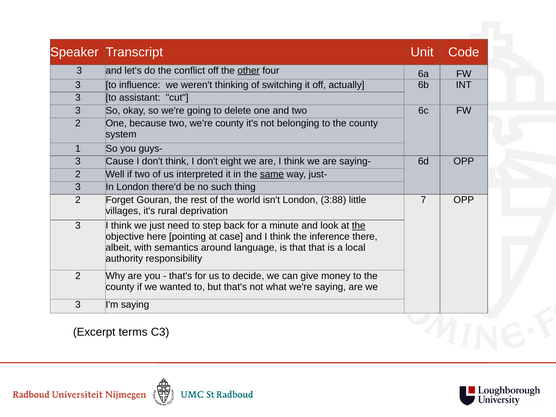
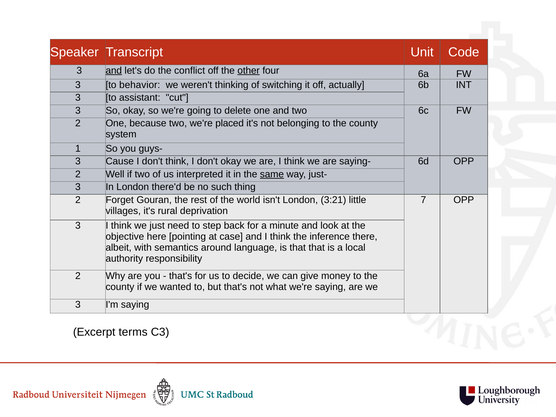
and underline: none -> present (114, 71)
influence: influence -> behavior (140, 85)
we're county: county -> placed (230, 123)
don't eight: eight -> okay (231, 161)
3:88: 3:88 -> 3:21 (333, 200)
the underline: present -> none (359, 226)
